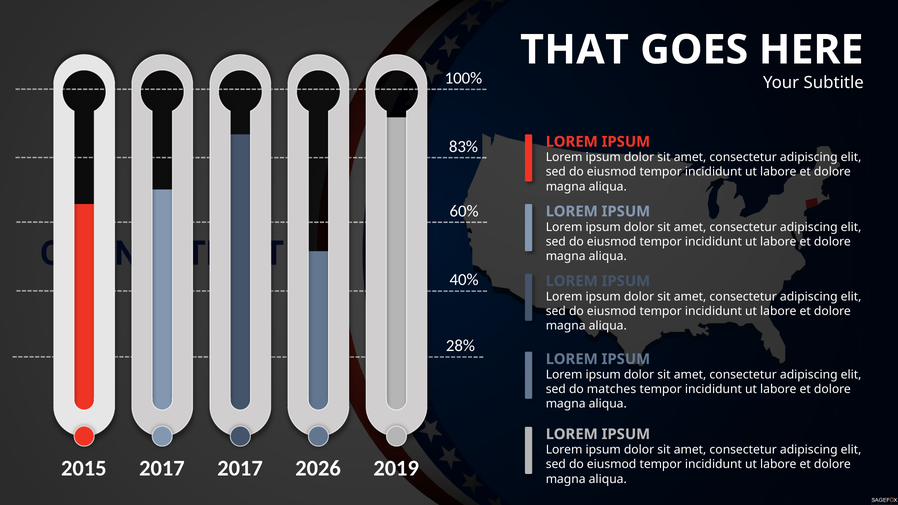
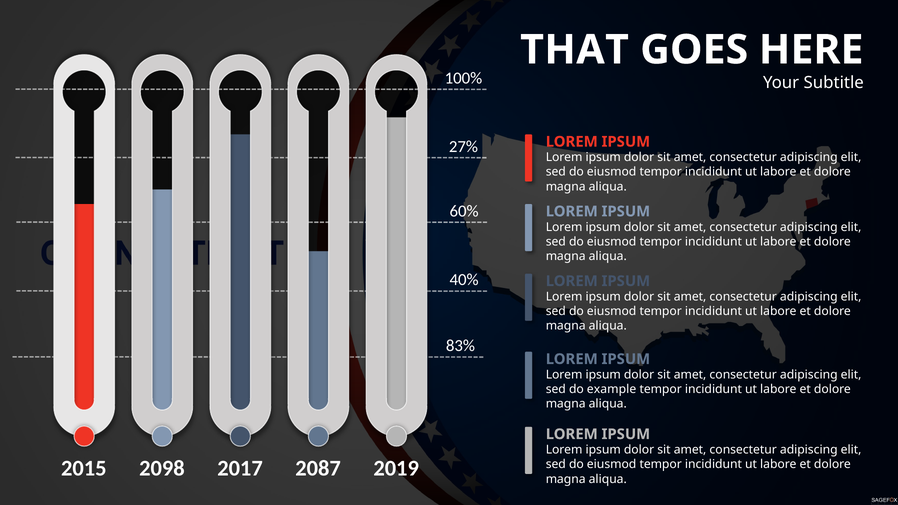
83%: 83% -> 27% (463, 146)
28%: 28% -> 83% (460, 346)
matches: matches -> example (612, 389)
2015 2017: 2017 -> 2098 (162, 468)
2026: 2026 -> 2087 (318, 468)
